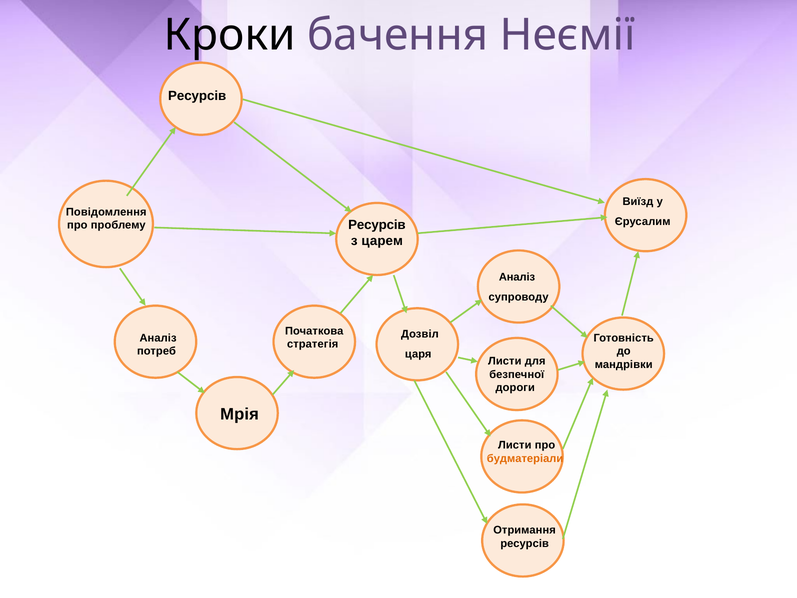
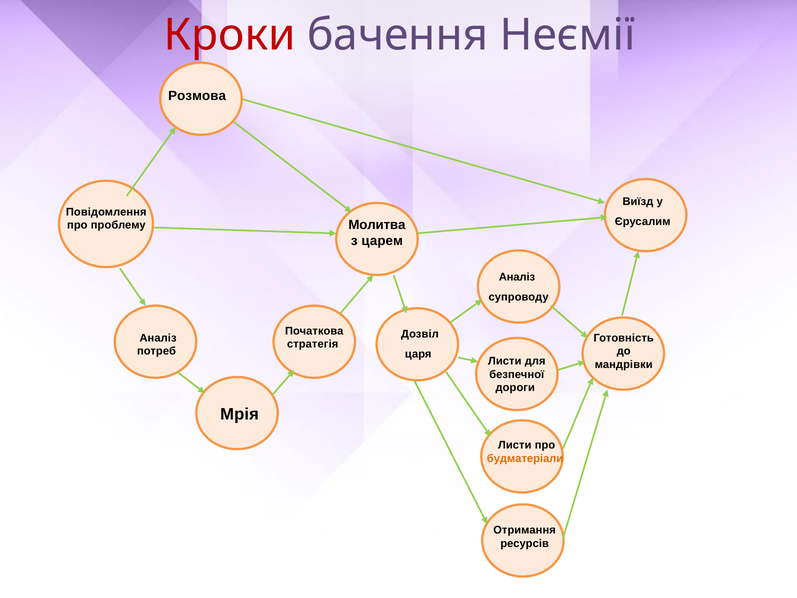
Кроки colour: black -> red (230, 35)
Ресурсів: Ресурсів -> Розмова (197, 96)
Ресурсів: Ресурсів -> Молитва (377, 225)
